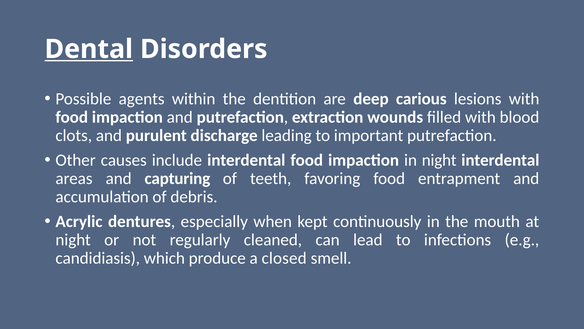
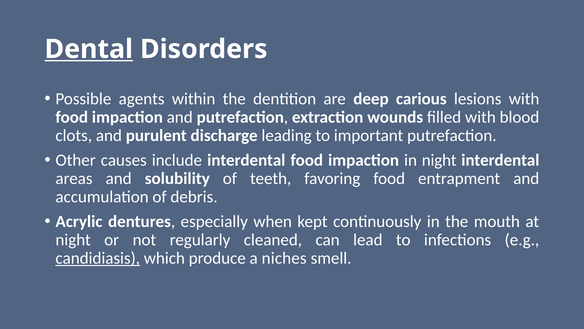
capturing: capturing -> solubility (177, 178)
candidiasis underline: none -> present (98, 258)
closed: closed -> niches (284, 258)
